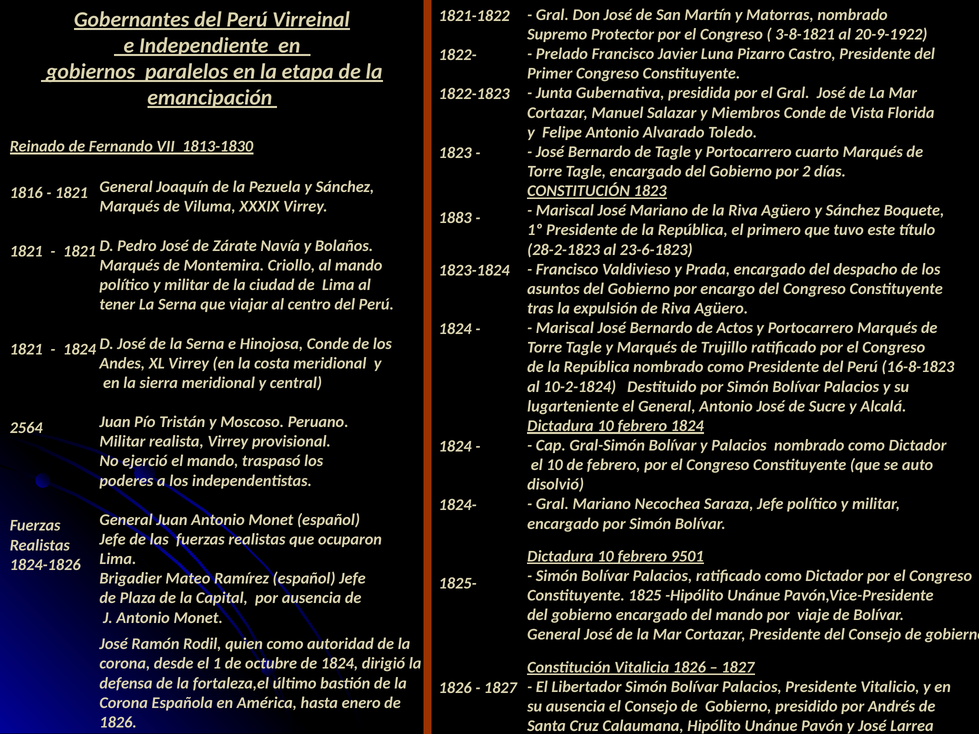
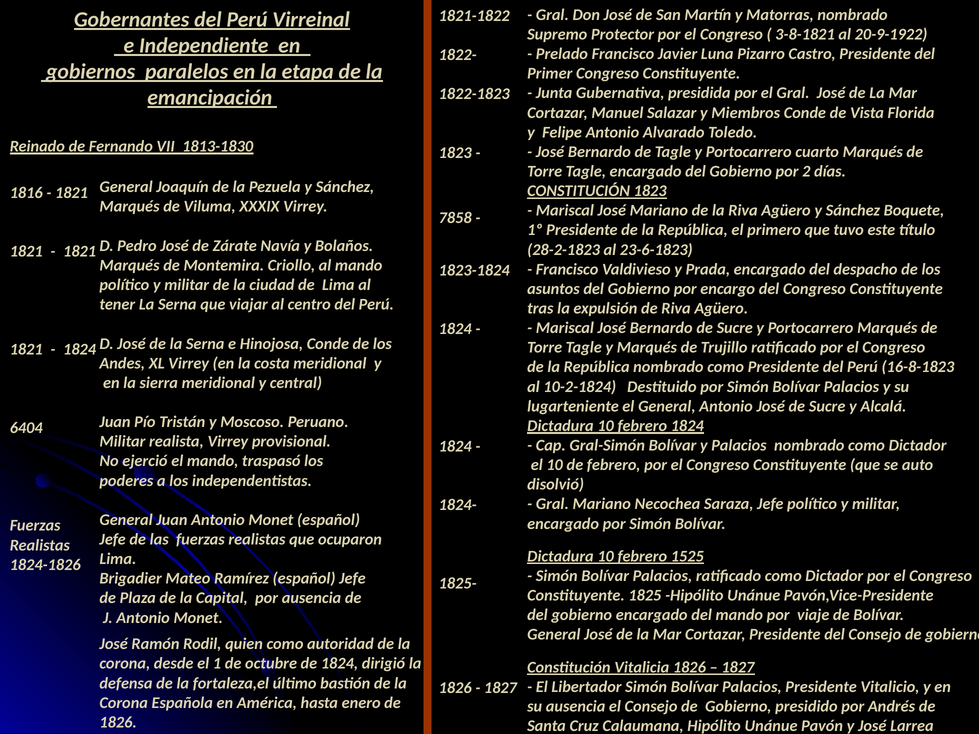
1883: 1883 -> 7858 (455, 218)
Bernardo de Actos: Actos -> Sucre (735, 328)
2564: 2564 -> 6404 (26, 428)
9501: 9501 -> 1525 (687, 556)
